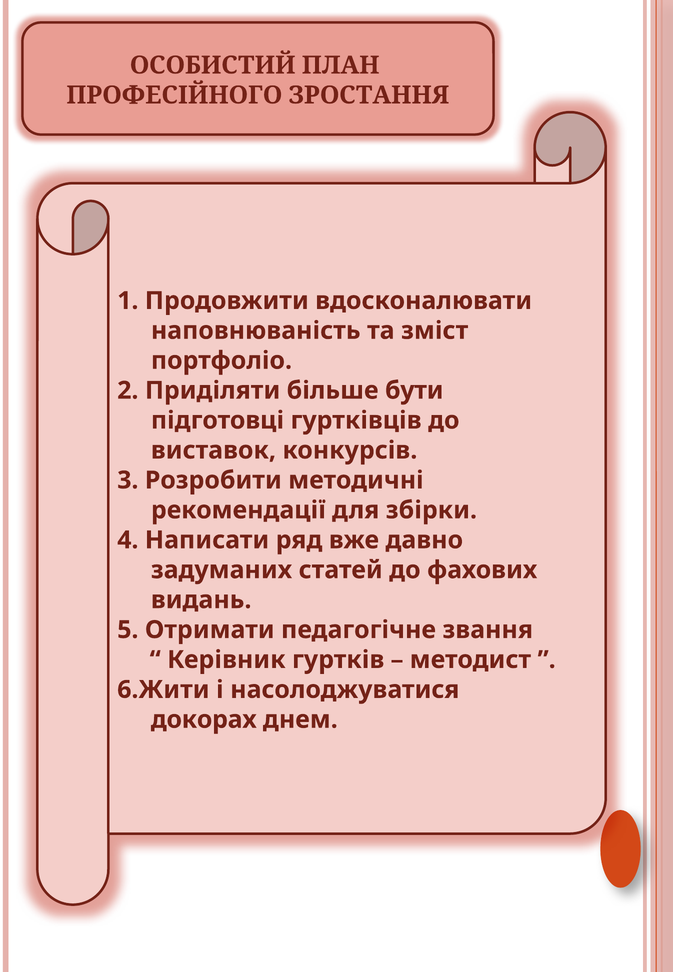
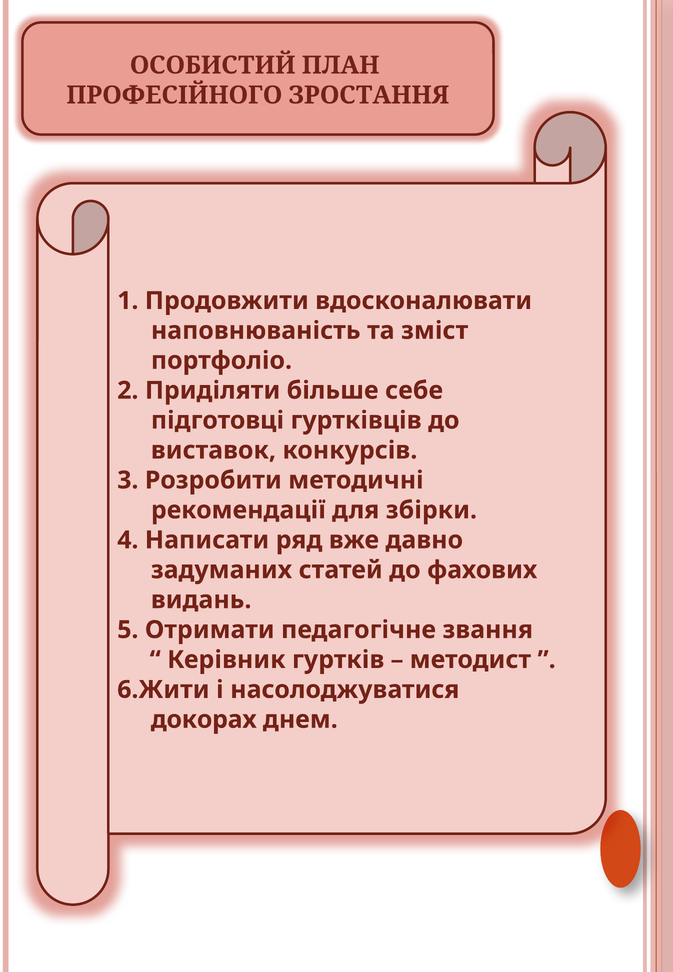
бути: бути -> себе (414, 391)
